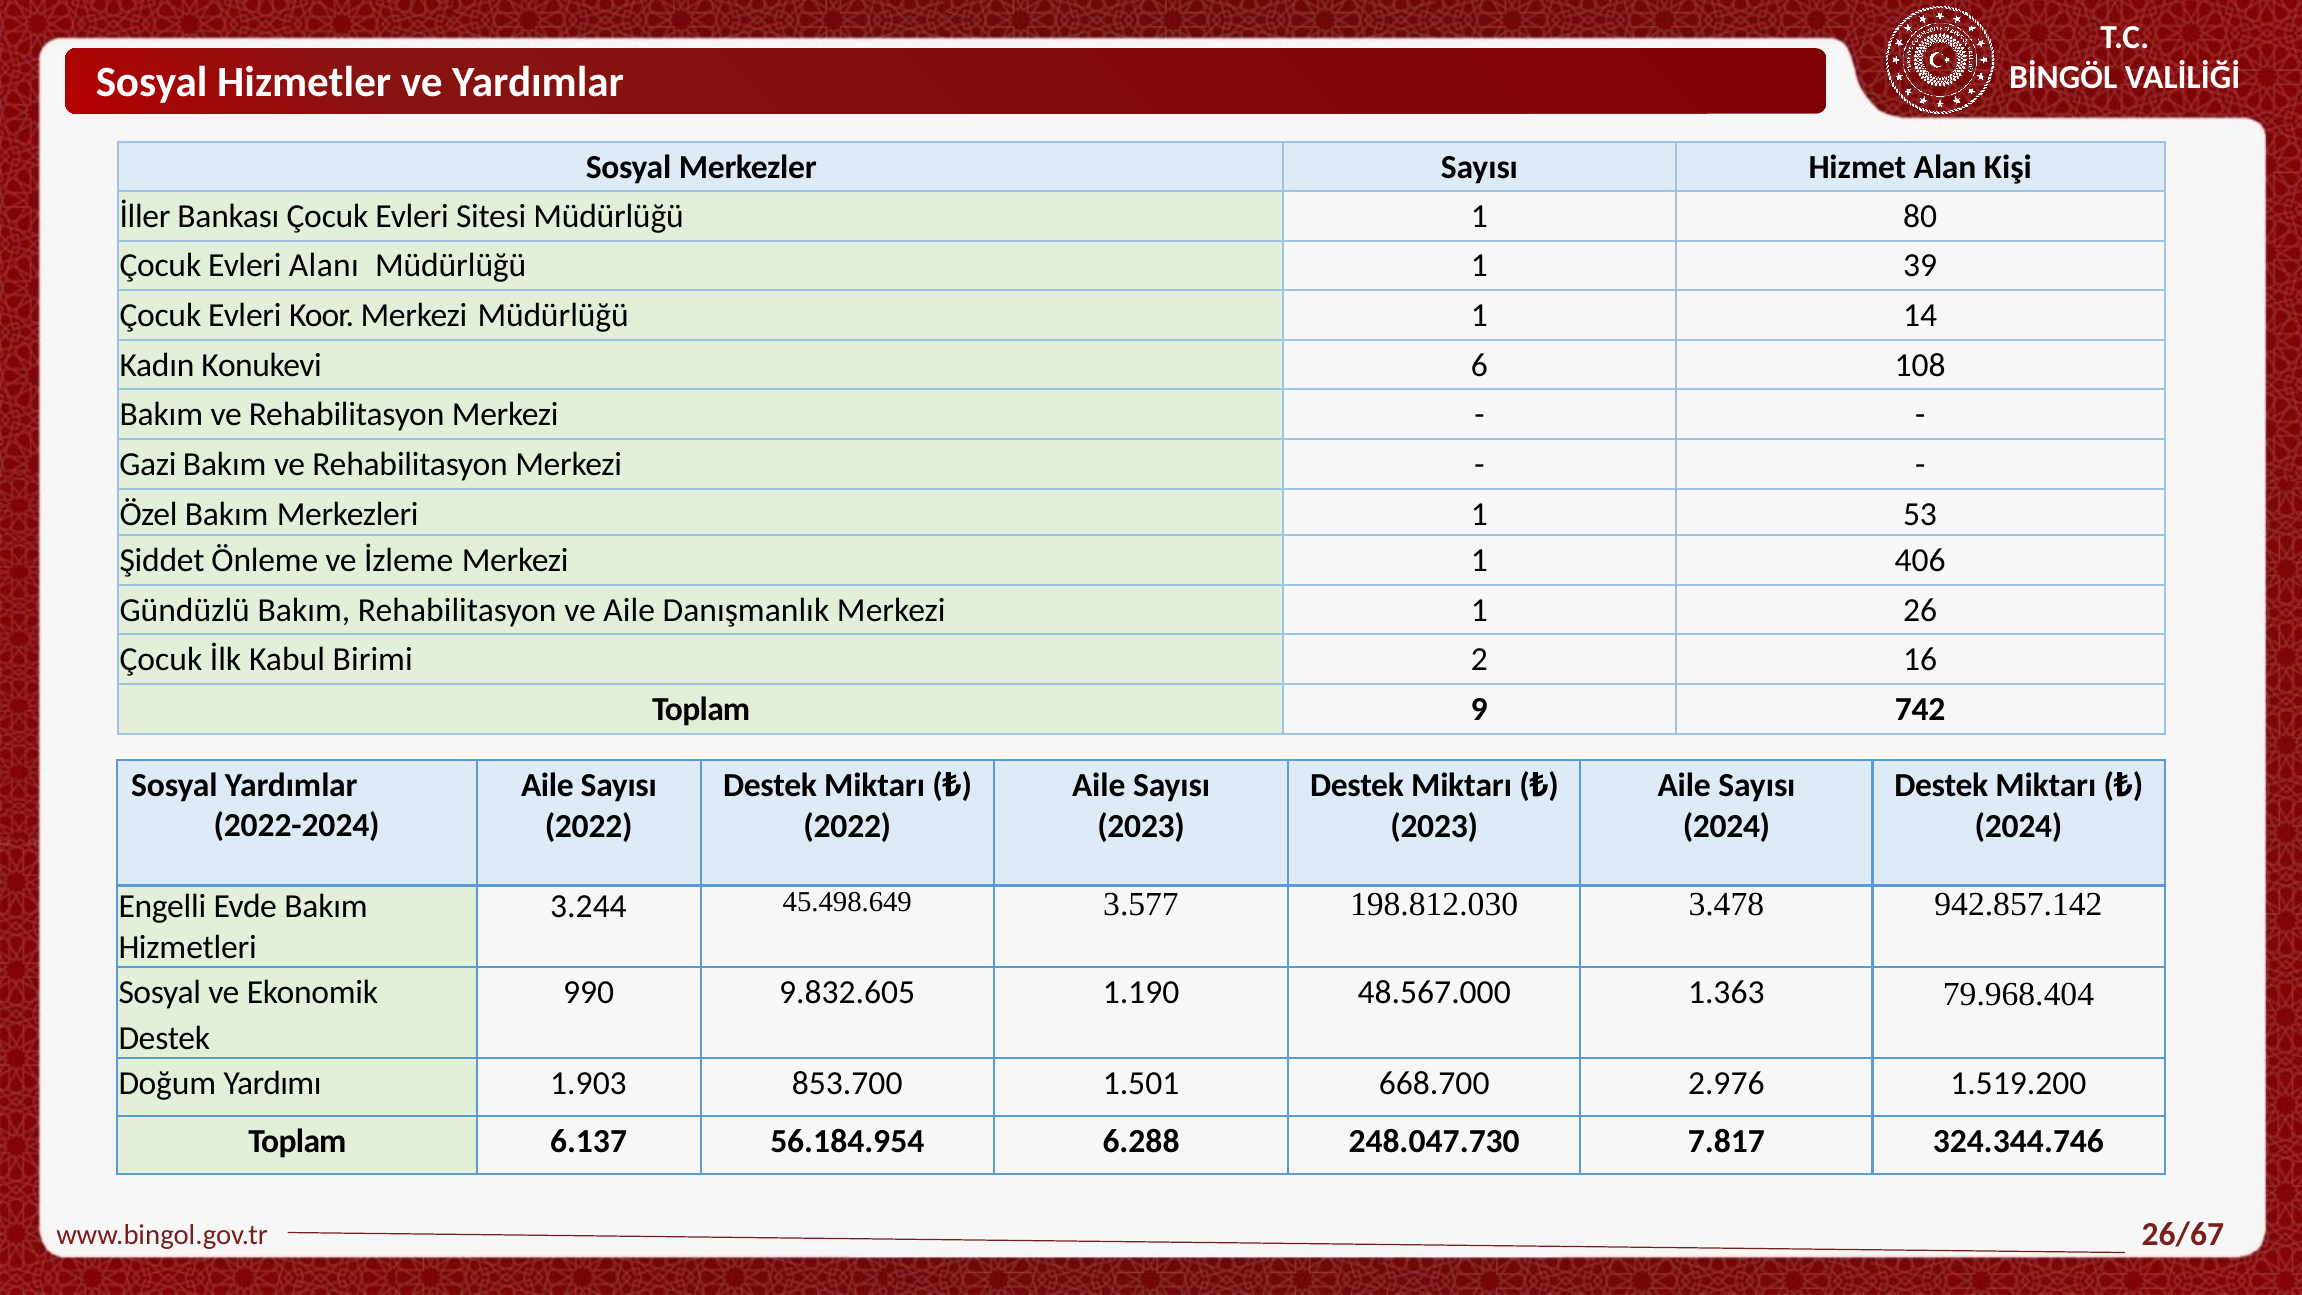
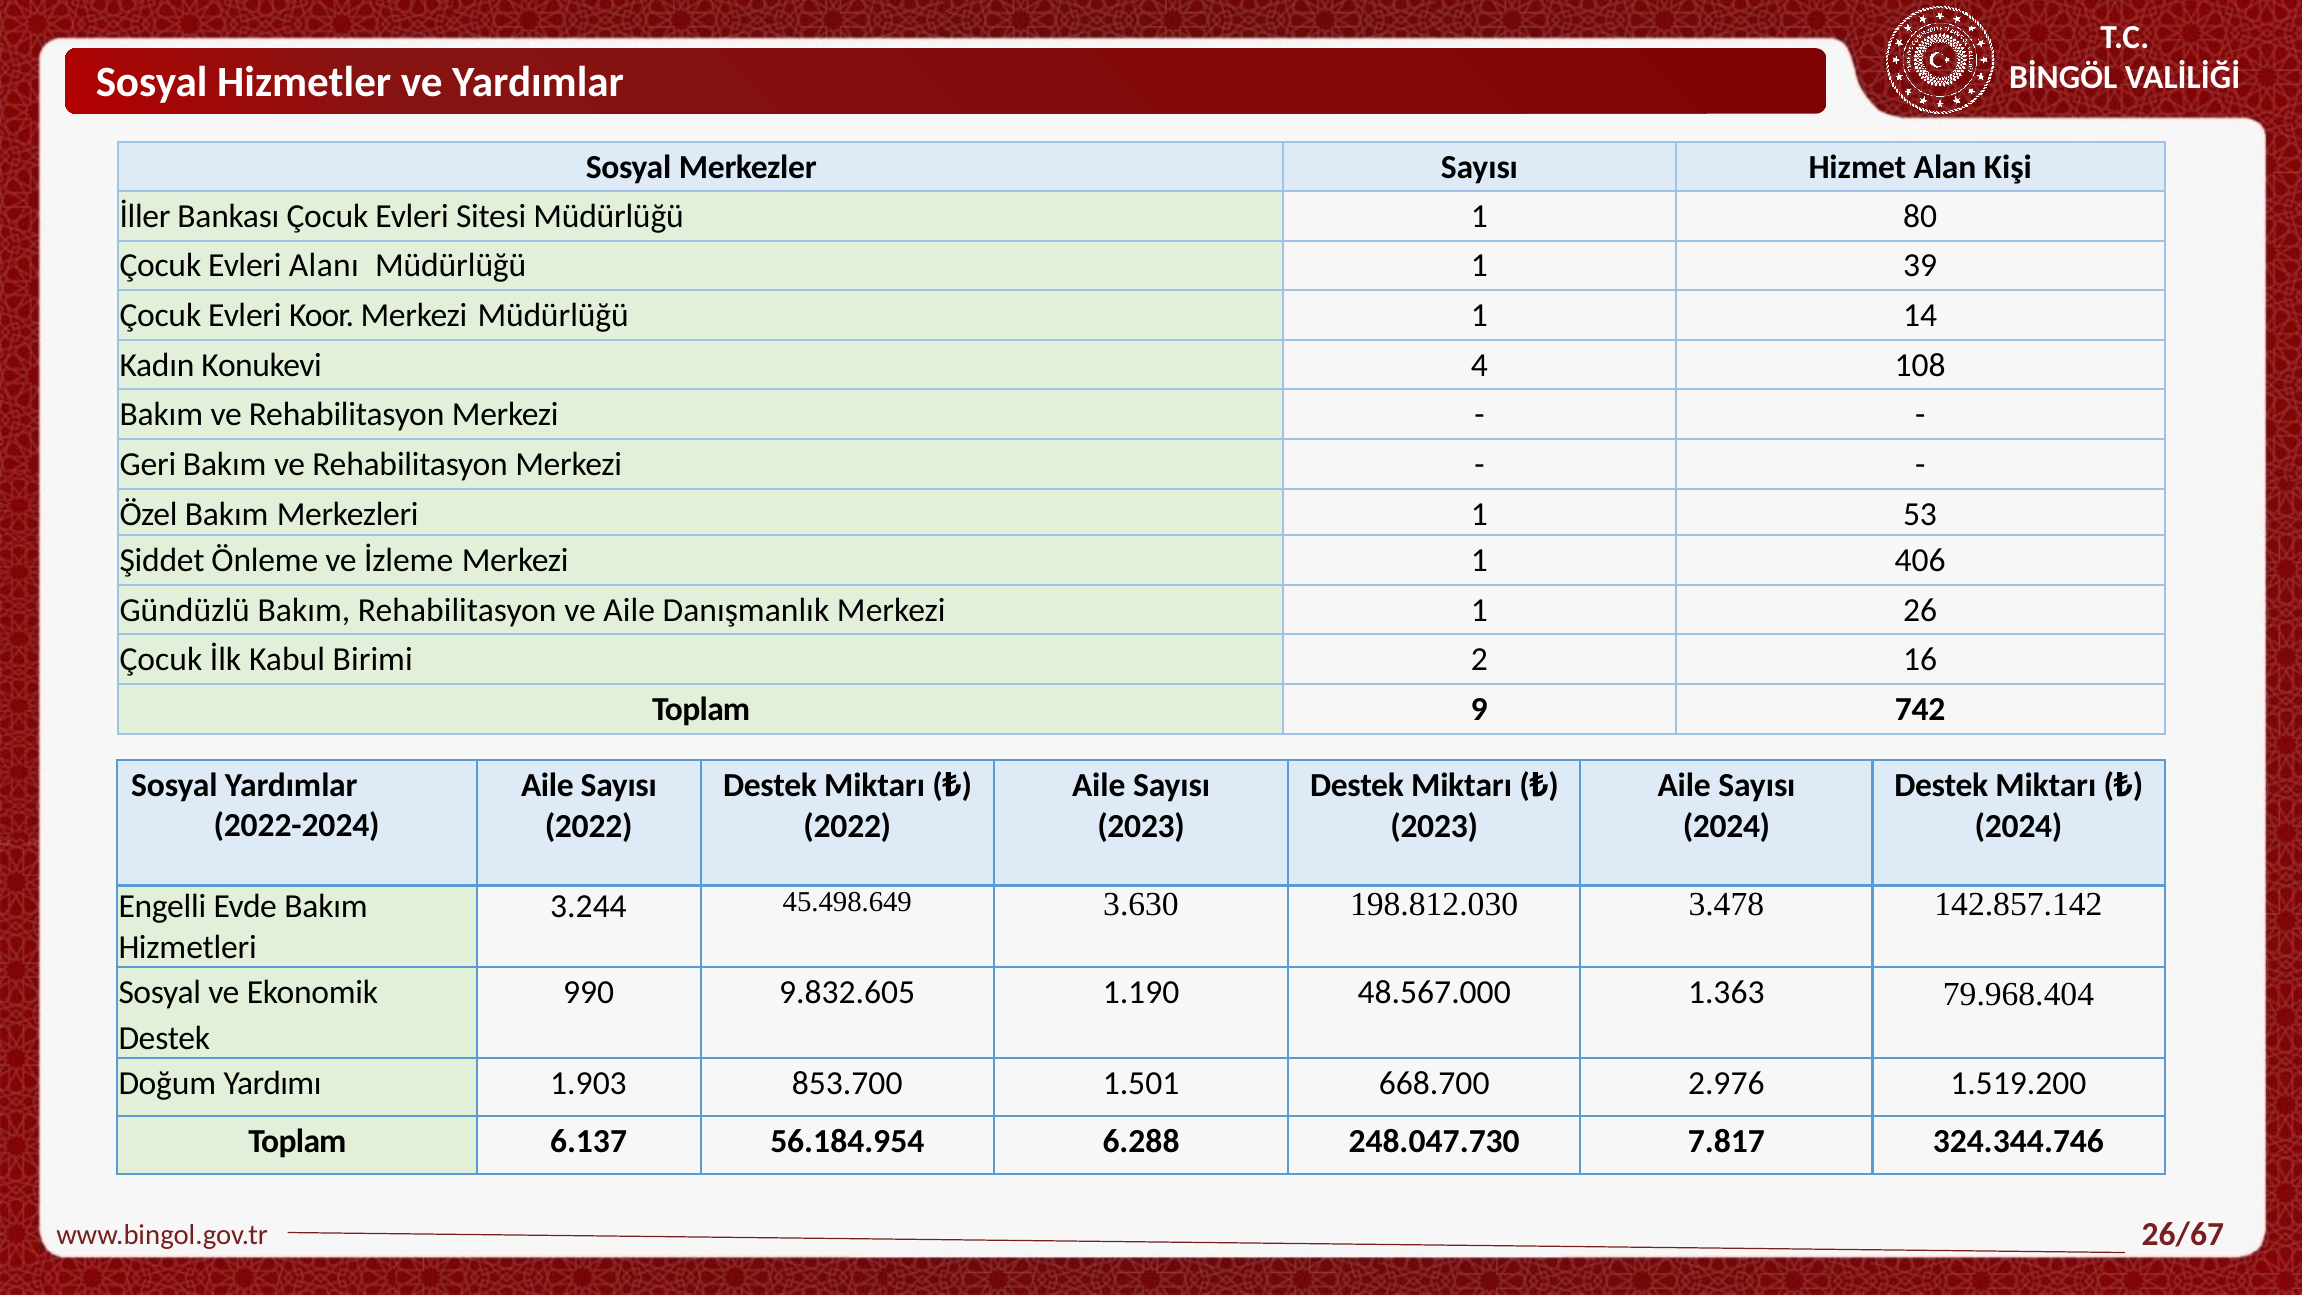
6: 6 -> 4 (1479, 365)
Gazi: Gazi -> Geri (148, 464)
3.577: 3.577 -> 3.630 (1141, 905)
942.857.142: 942.857.142 -> 142.857.142 (2018, 905)
